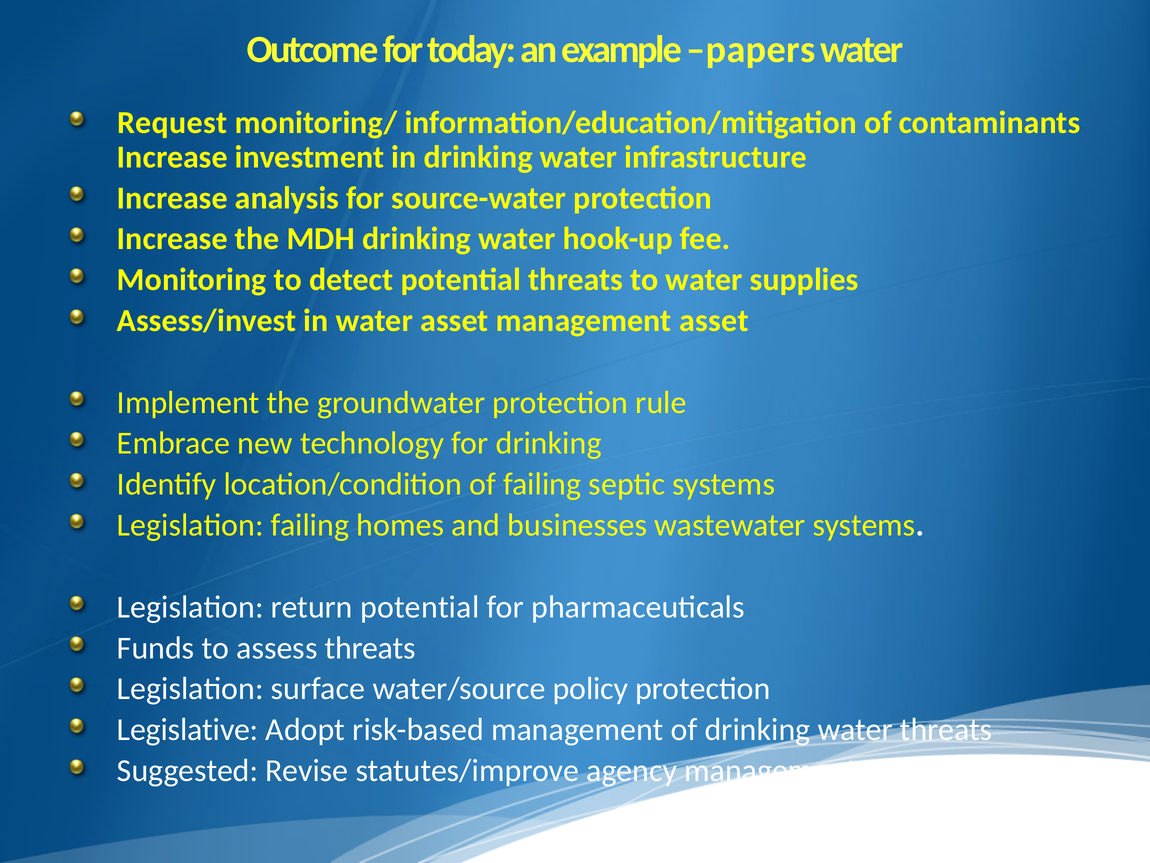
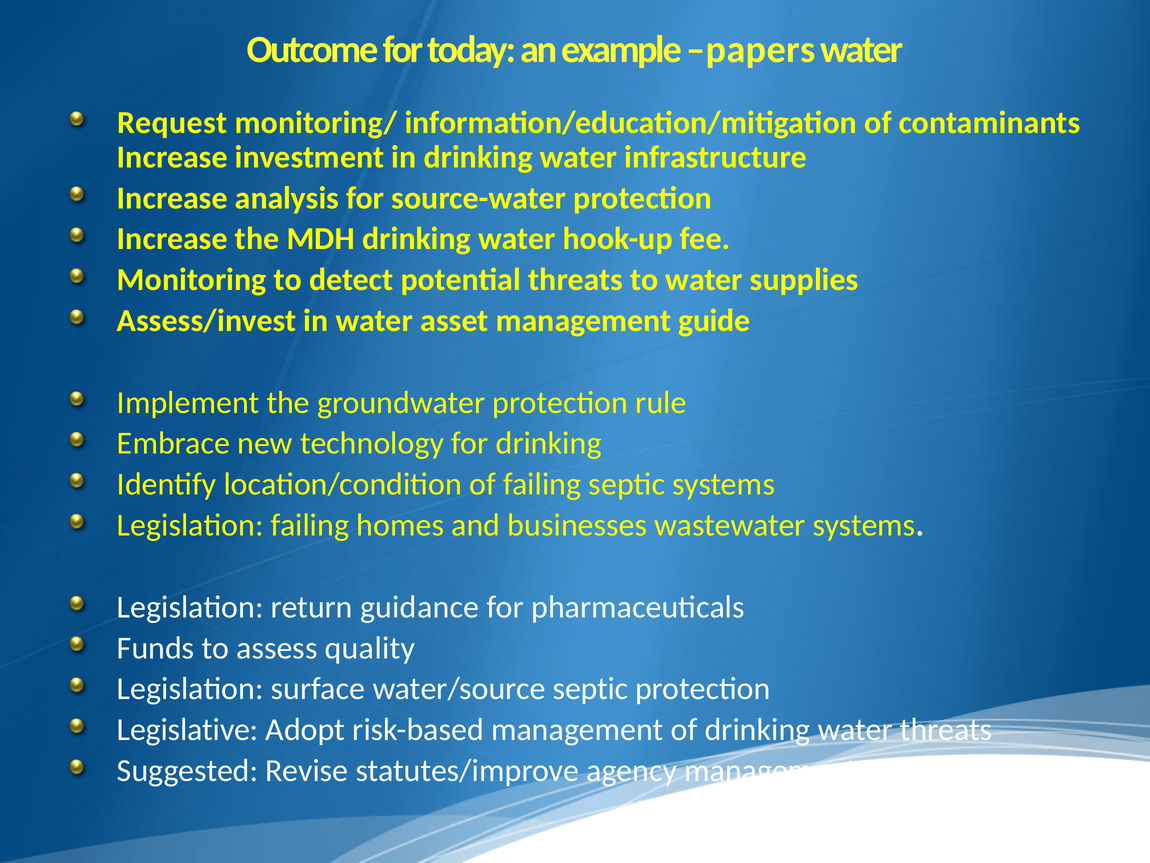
management asset: asset -> guide (714, 321)
return potential: potential -> guidance (420, 607)
assess threats: threats -> quality (370, 648)
water/source policy: policy -> septic (591, 688)
